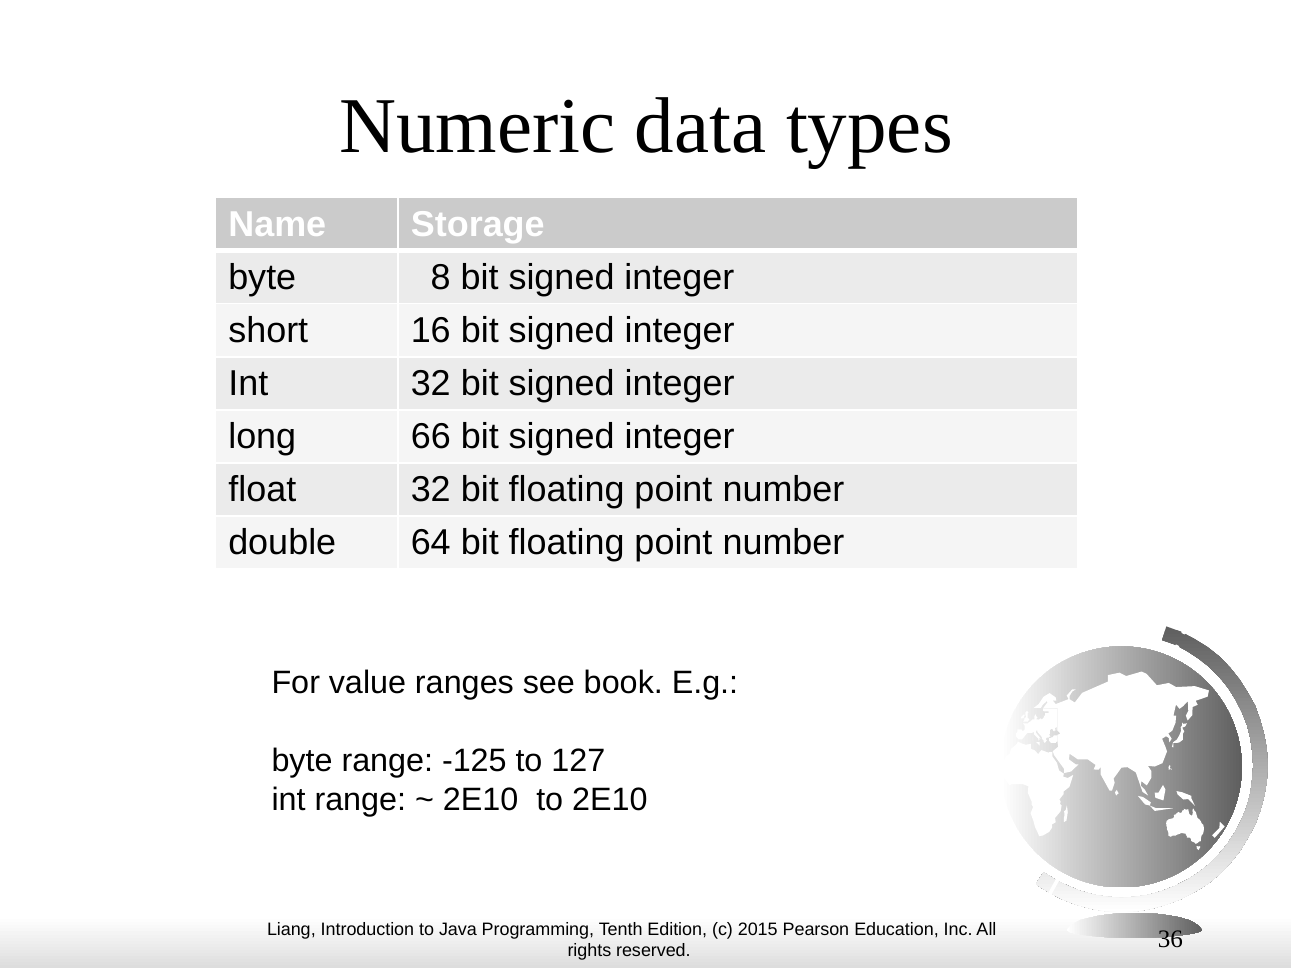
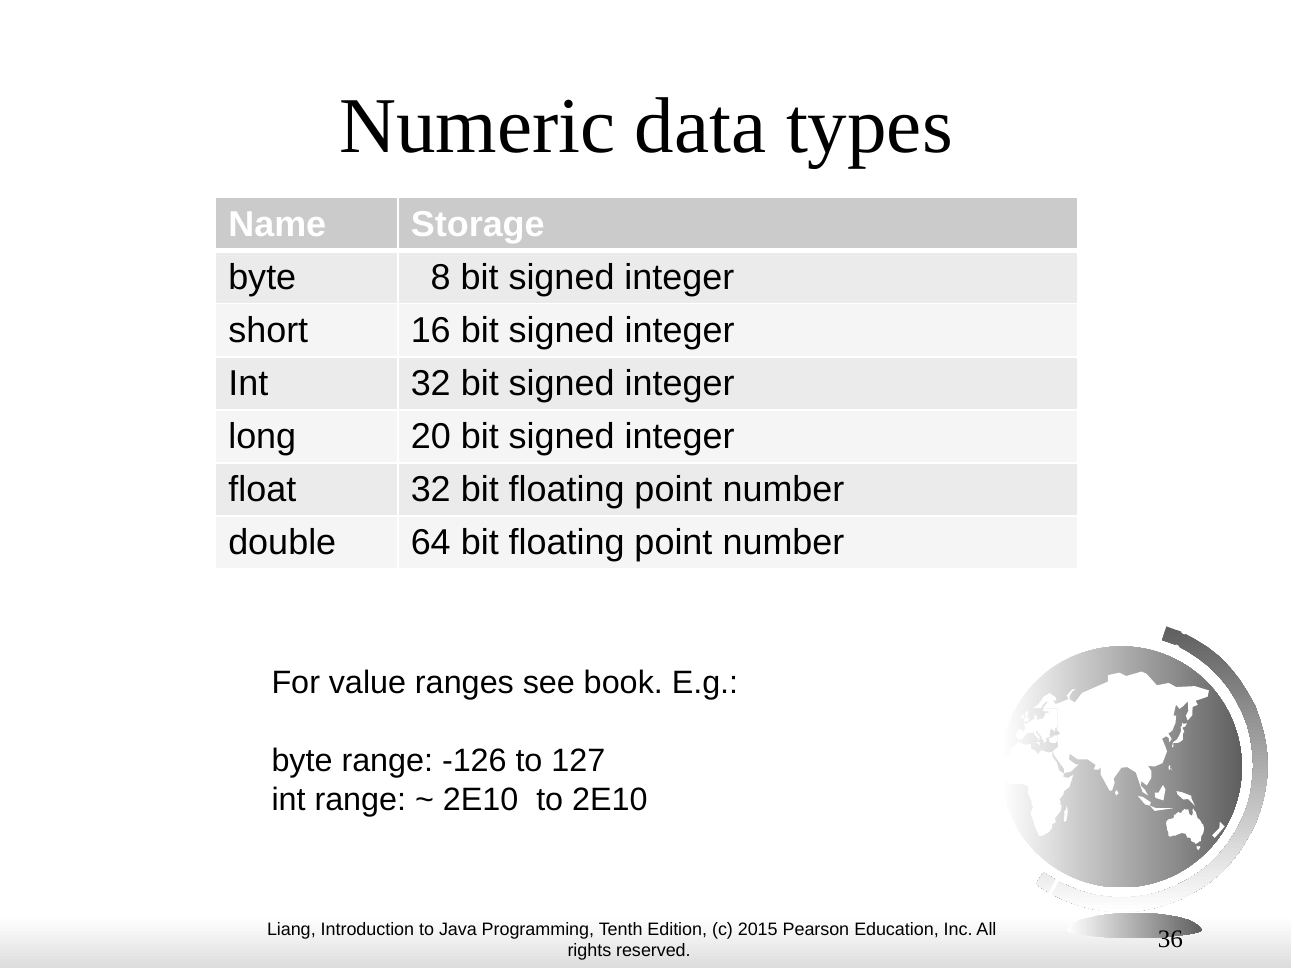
66: 66 -> 20 (431, 437)
-125: -125 -> -126 (474, 761)
